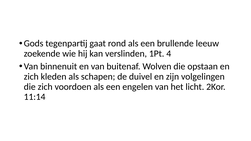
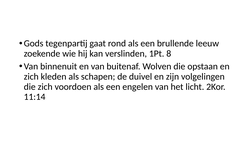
4: 4 -> 8 (169, 54)
